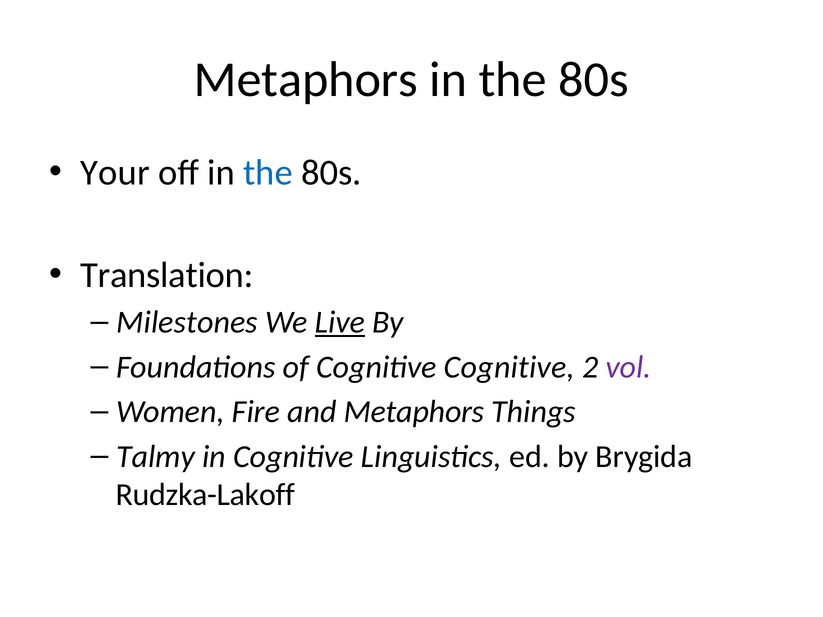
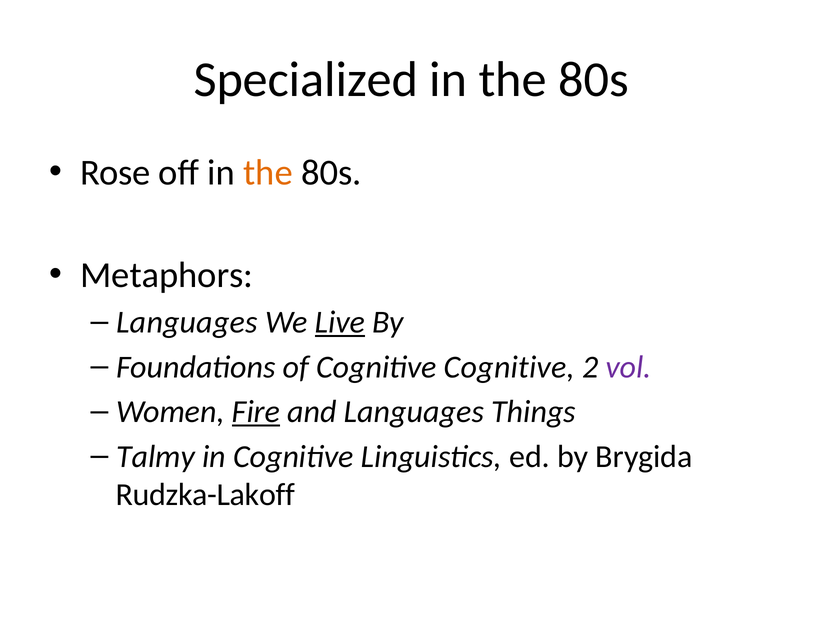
Metaphors: Metaphors -> Specialized (306, 80)
Your: Your -> Rose (115, 173)
the colour: blue -> orange (268, 173)
Translation: Translation -> Metaphors (167, 275)
Milestones: Milestones -> Languages (187, 322)
Fire underline: none -> present (256, 412)
and Metaphors: Metaphors -> Languages (414, 412)
